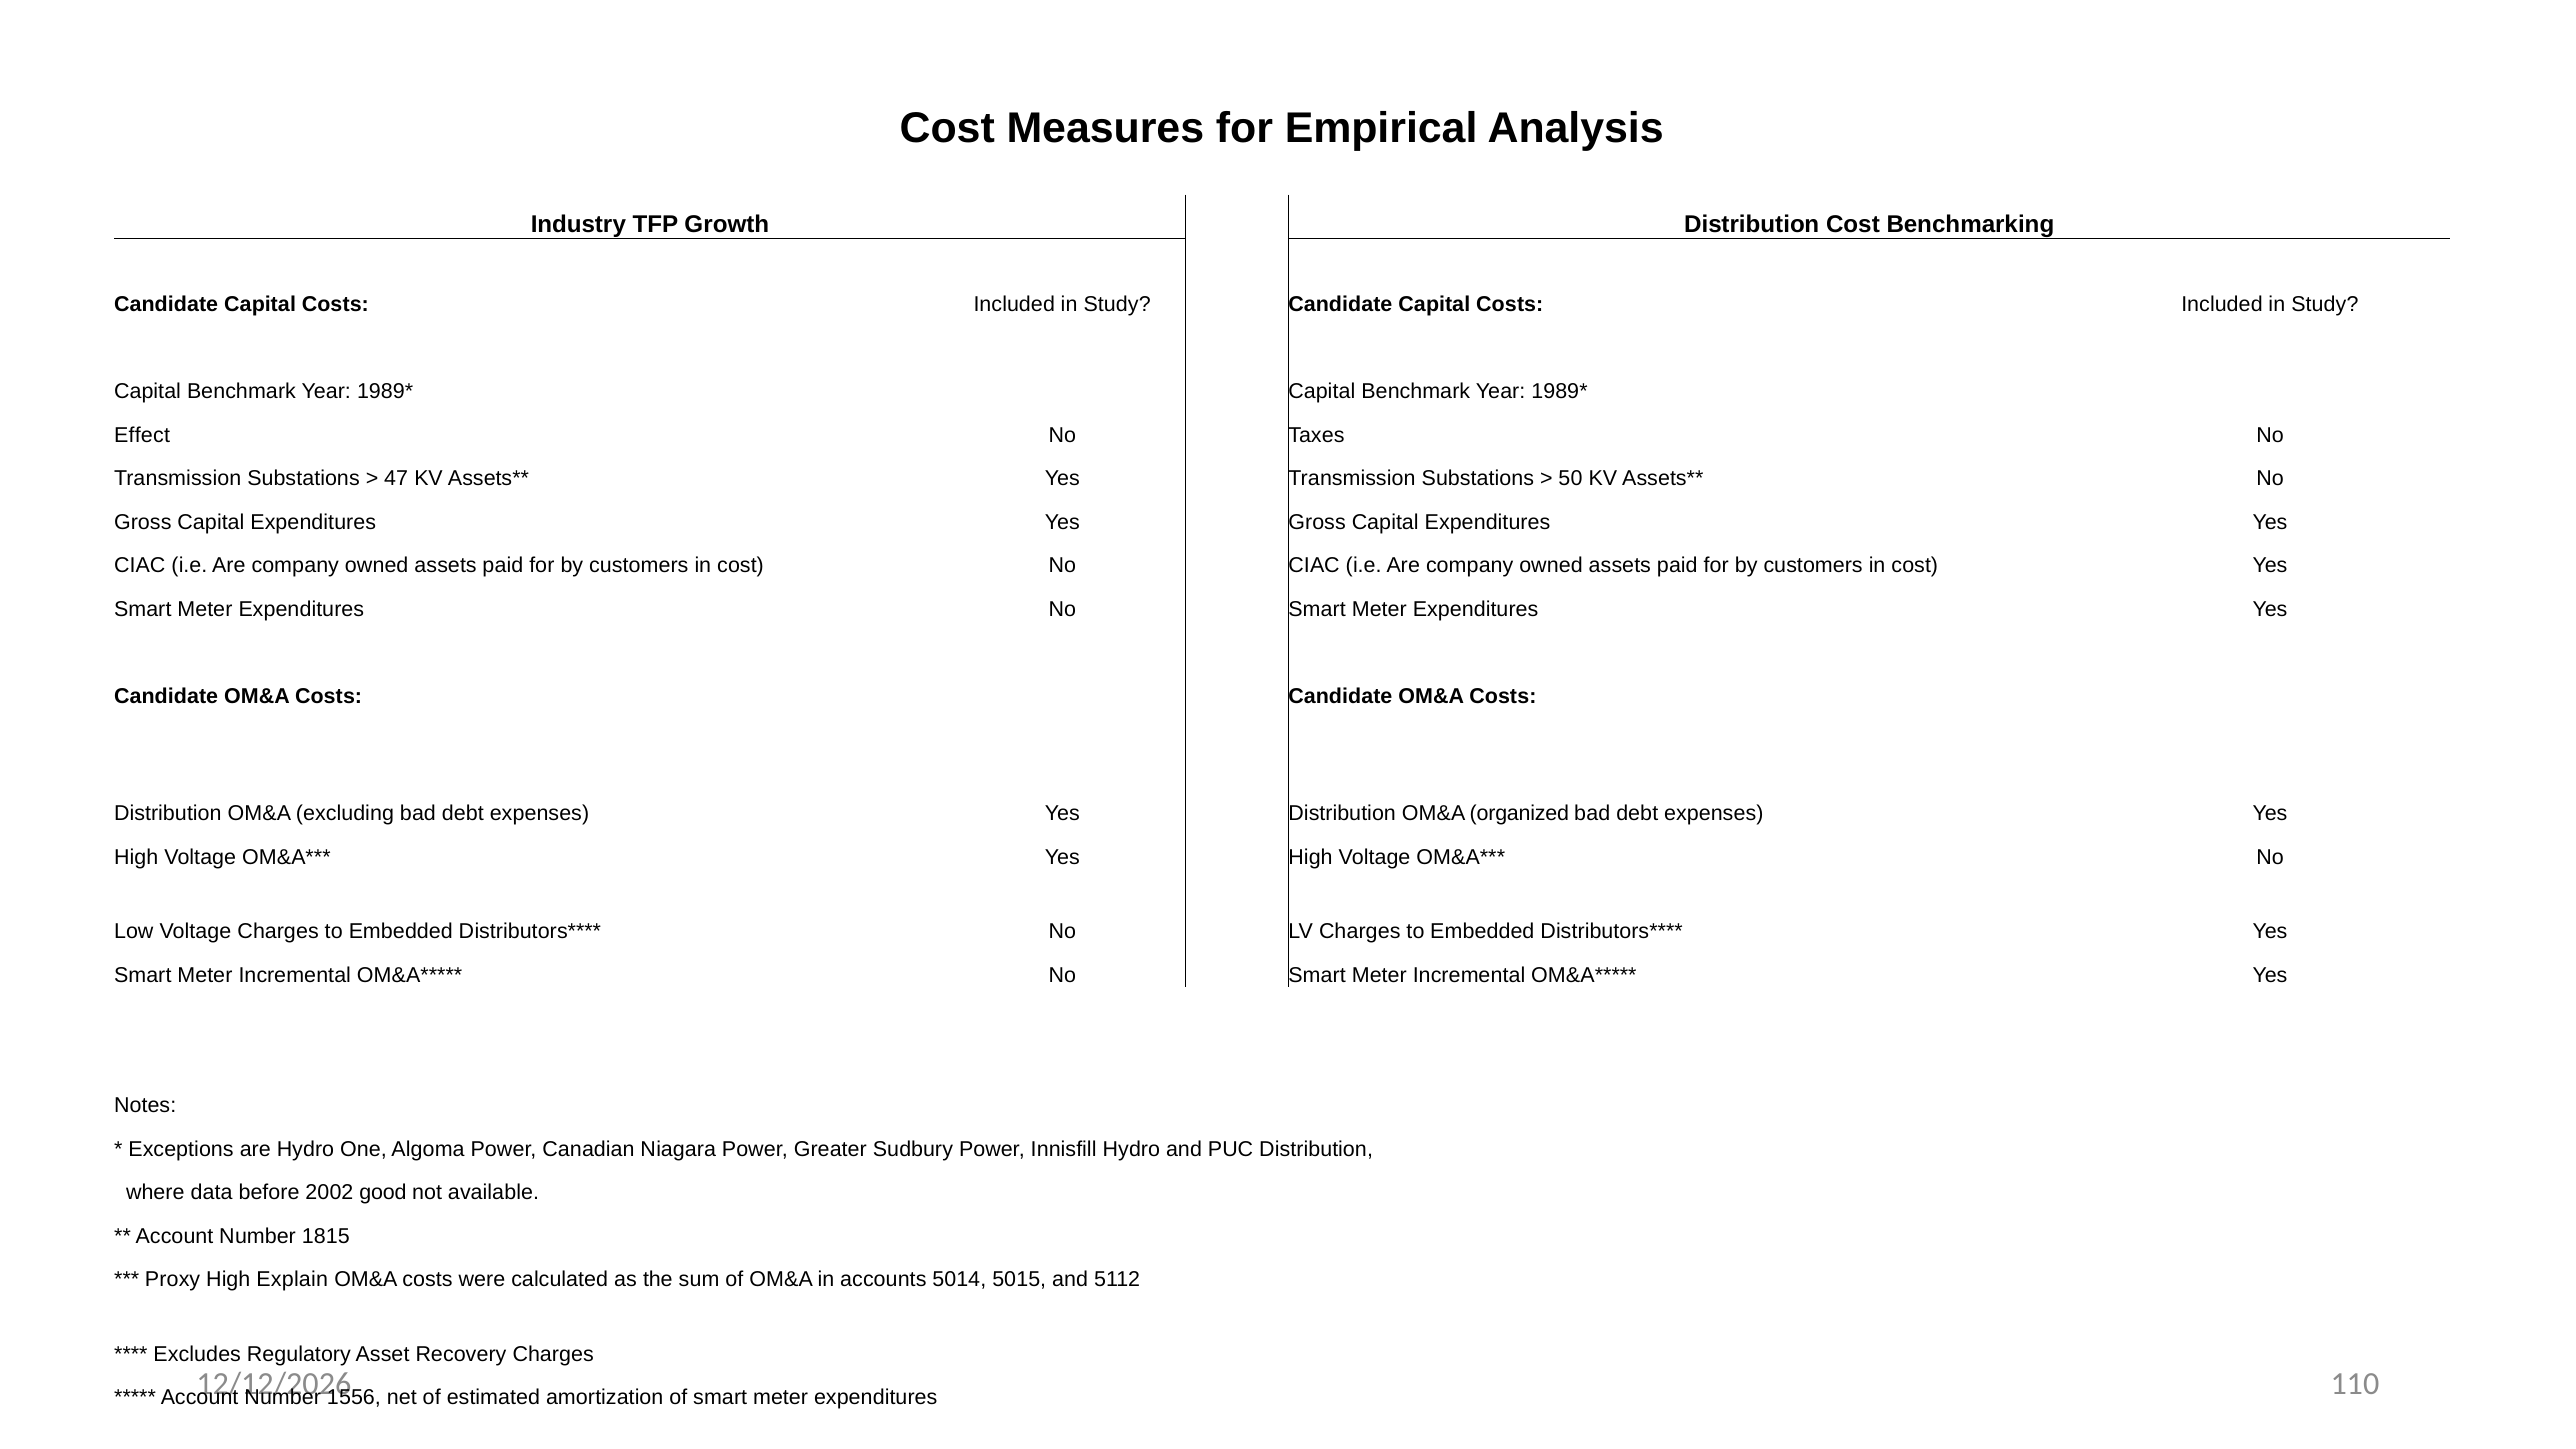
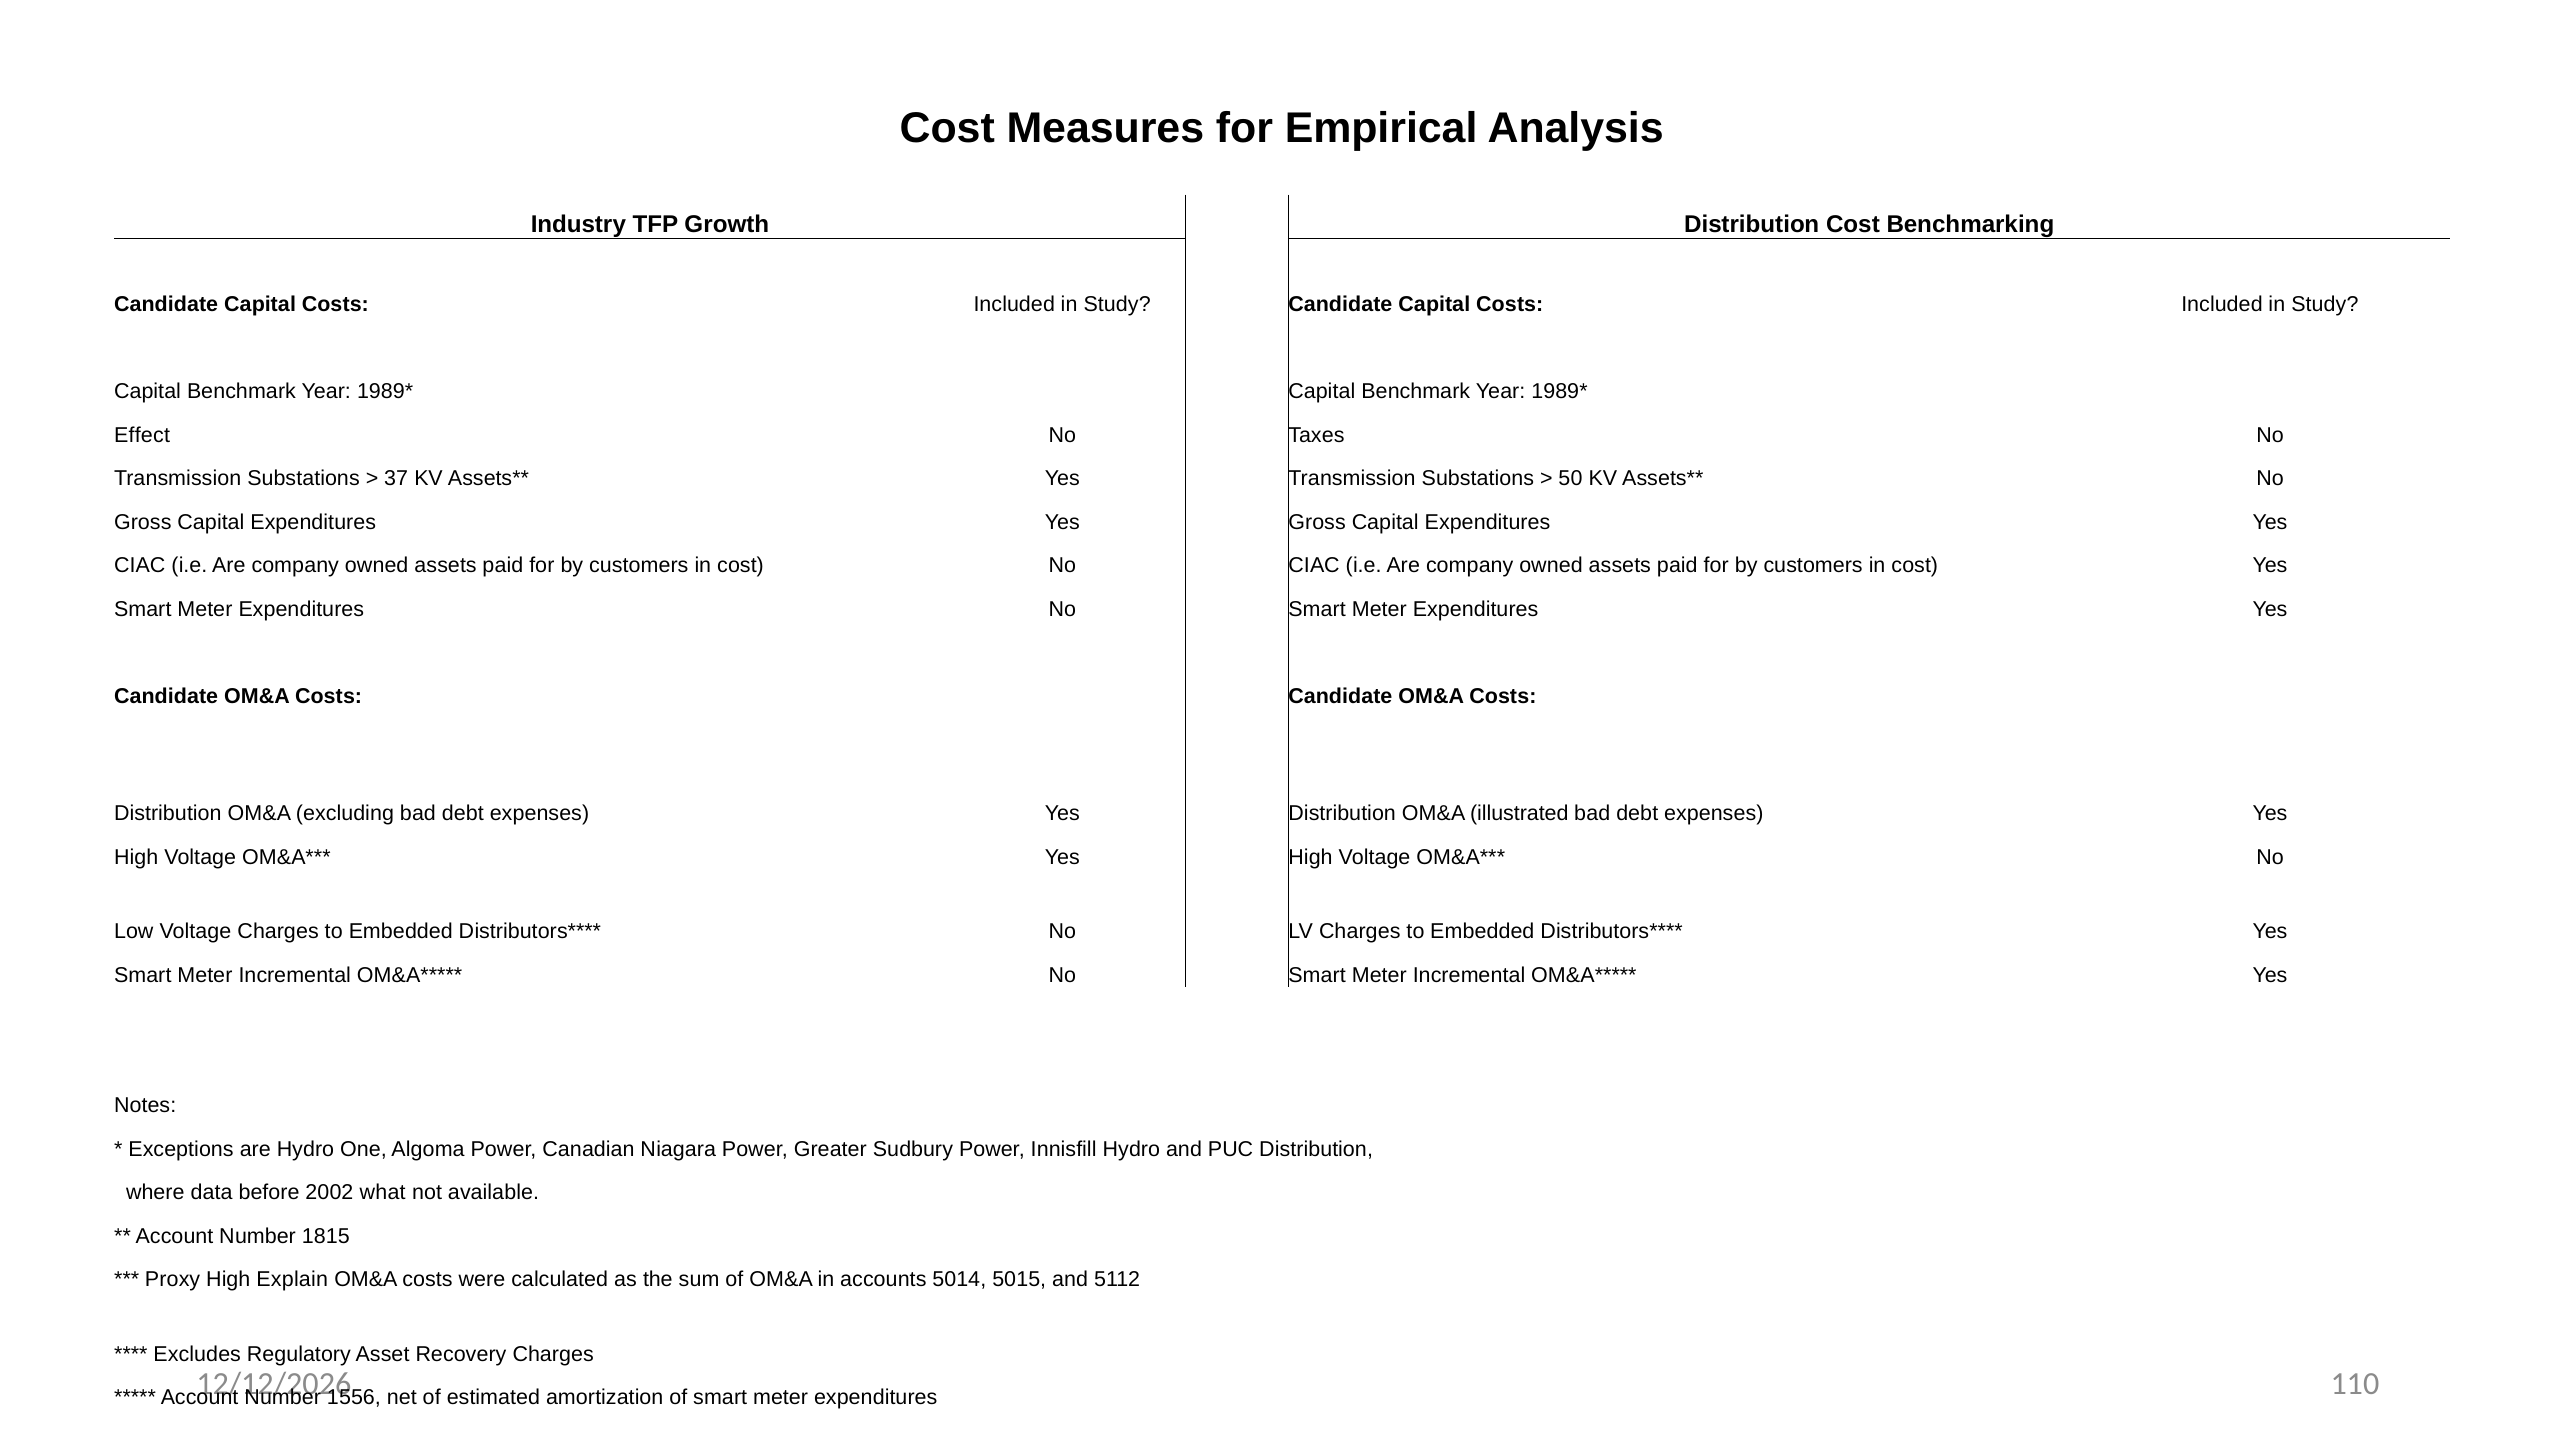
47: 47 -> 37 (396, 479)
organized: organized -> illustrated (1519, 814)
good: good -> what (383, 1193)
